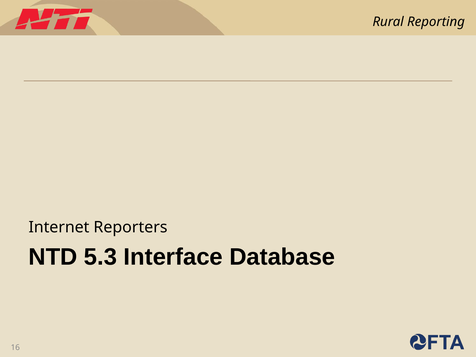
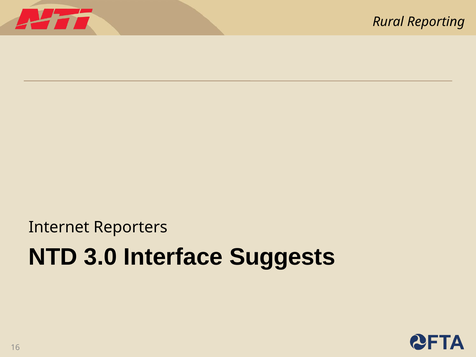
5.3: 5.3 -> 3.0 (101, 257)
Database: Database -> Suggests (282, 257)
